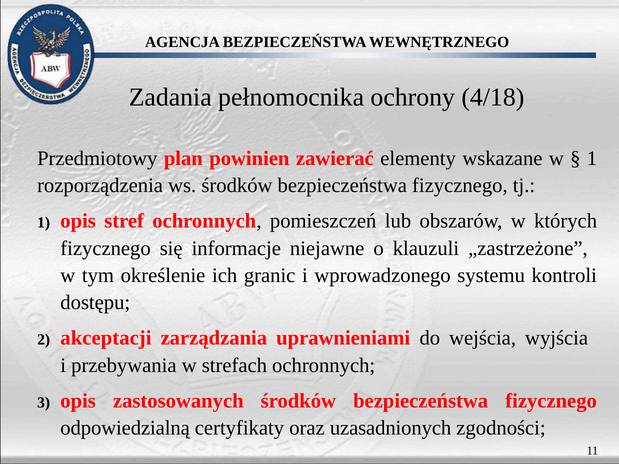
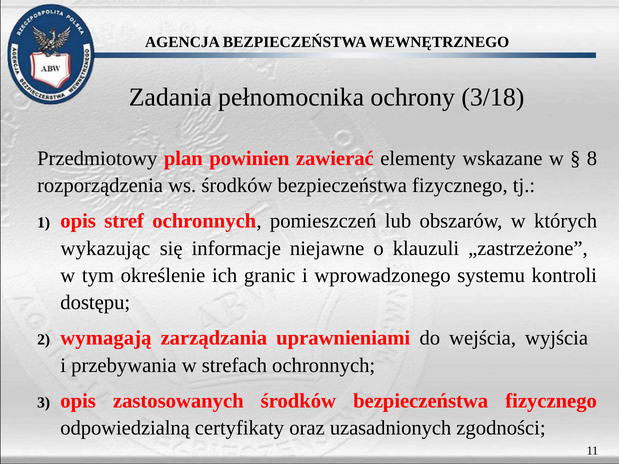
4/18: 4/18 -> 3/18 (493, 97)
1: 1 -> 8 (592, 158)
fizycznego: fizycznego -> wykazując (105, 248)
akceptacji: akceptacji -> wymagają (106, 338)
